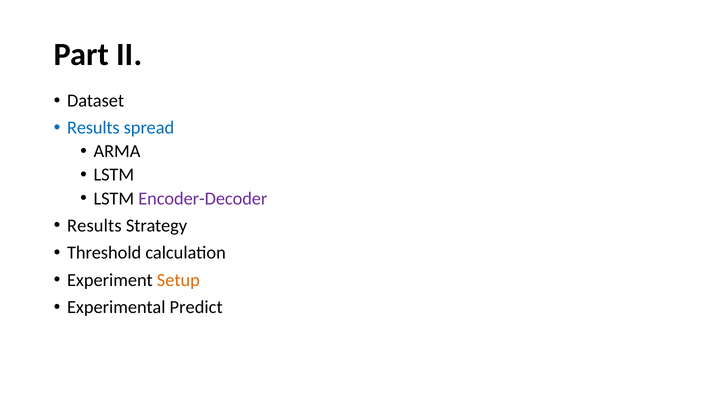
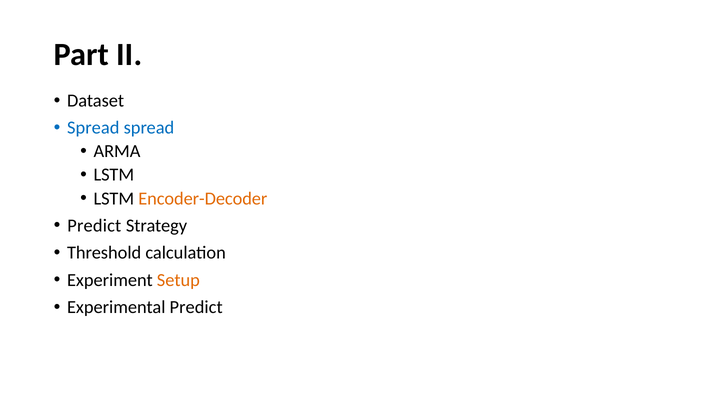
Results: Results -> Spread (93, 128)
Encoder-Decoder colour: purple -> orange (203, 198)
Results: Results -> Predict (94, 226)
